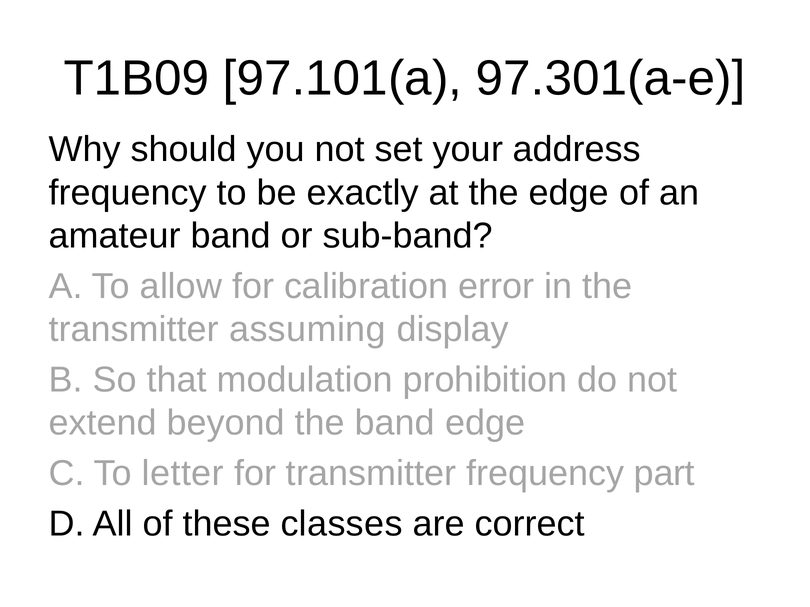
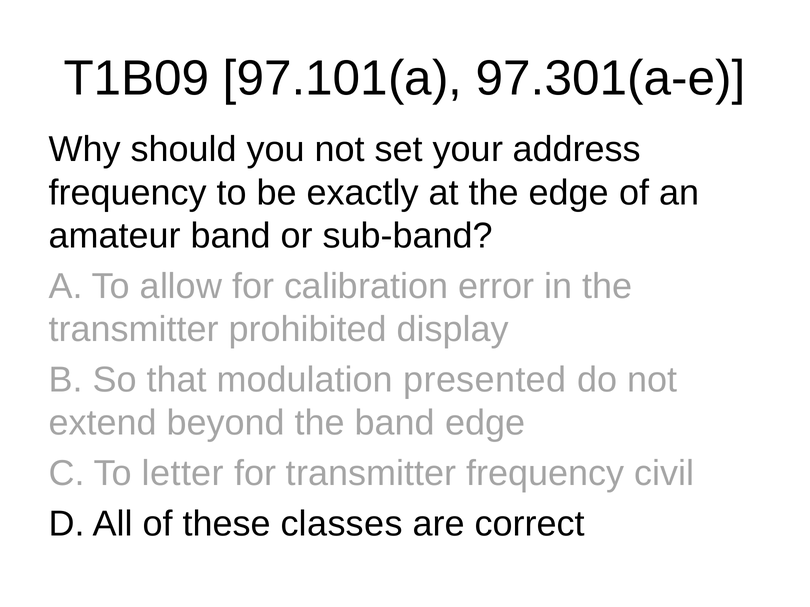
assuming: assuming -> prohibited (308, 330)
prohibition: prohibition -> presented (485, 380)
part: part -> civil (664, 474)
